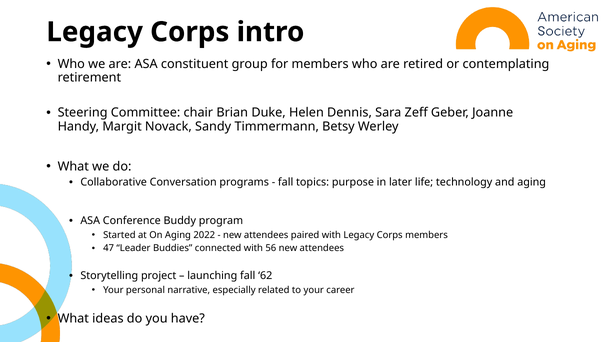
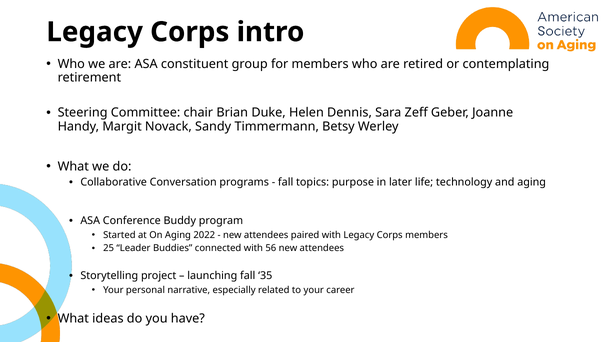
47: 47 -> 25 (109, 248)
62: 62 -> 35 (265, 275)
